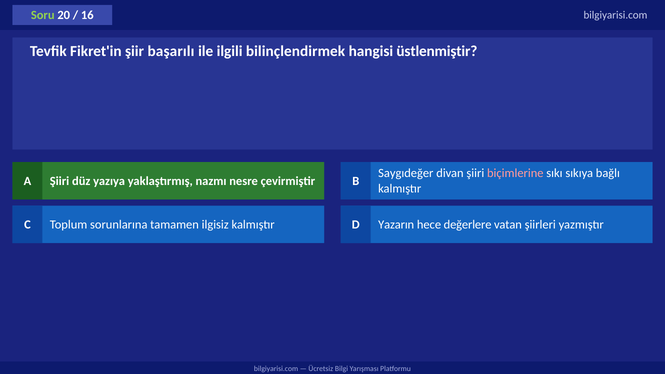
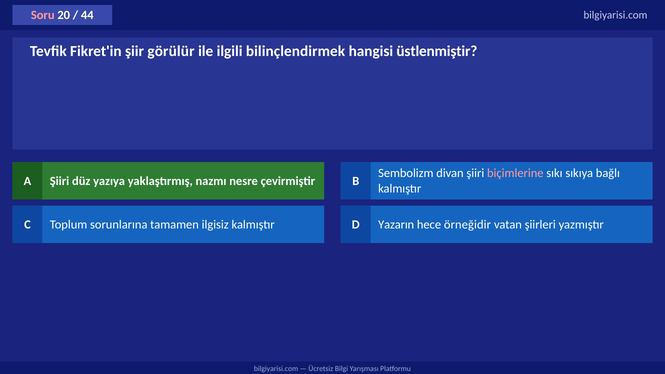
Soru colour: light green -> pink (43, 15)
16: 16 -> 44 (87, 15)
başarılı: başarılı -> görülür (171, 51)
Saygıdeğer: Saygıdeğer -> Sembolizm (406, 173)
değerlere: değerlere -> örneğidir (467, 225)
